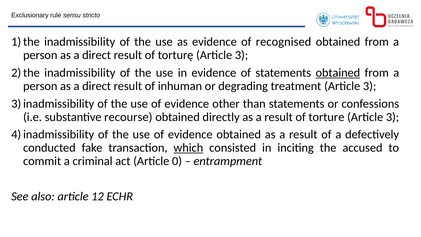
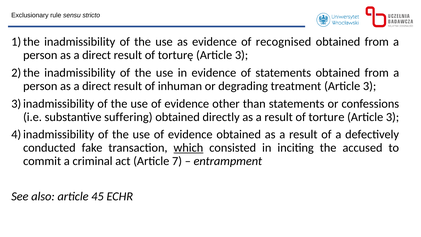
obtained underline: present -> none (338, 73)
recourse: recourse -> suffering (128, 117)
0: 0 -> 7 (177, 161)
12: 12 -> 45 (98, 196)
